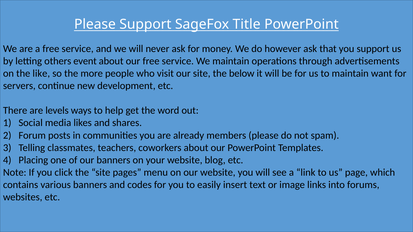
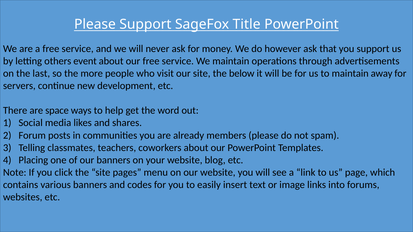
like: like -> last (41, 74)
want: want -> away (382, 74)
levels: levels -> space (57, 111)
